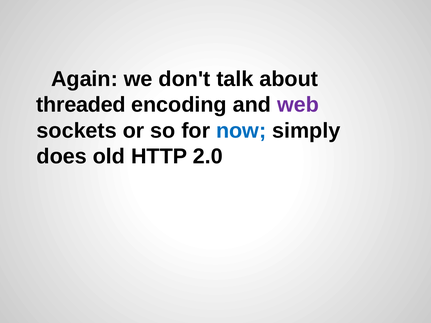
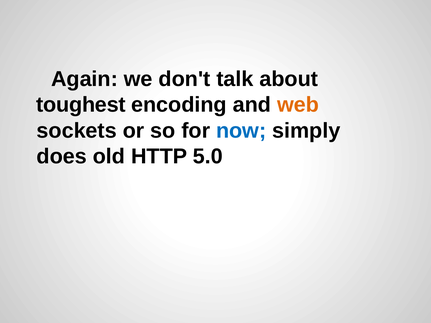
threaded: threaded -> toughest (81, 105)
web colour: purple -> orange (298, 105)
2.0: 2.0 -> 5.0 (208, 157)
